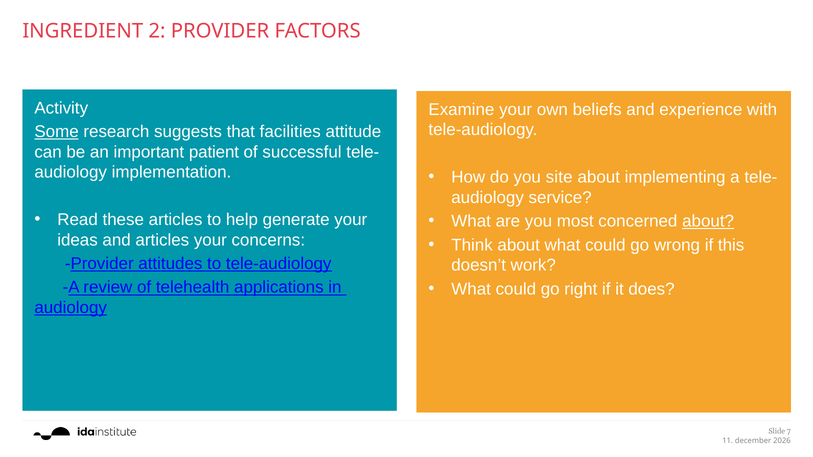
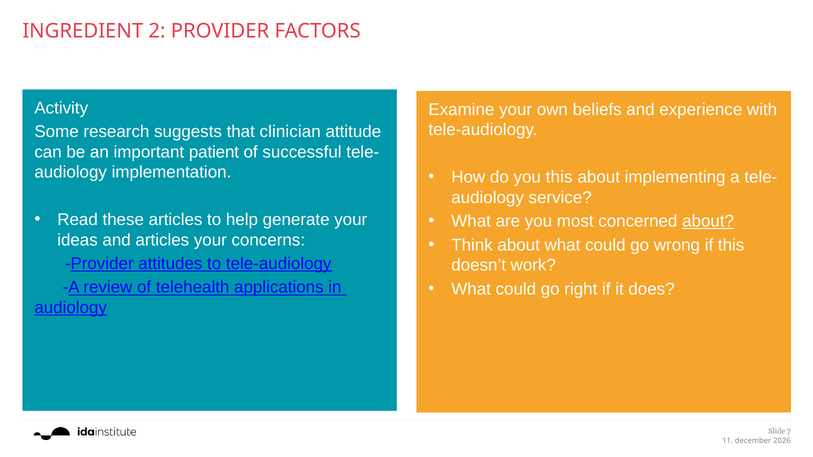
Some underline: present -> none (57, 132)
facilities: facilities -> clinician (290, 132)
you site: site -> this (559, 177)
